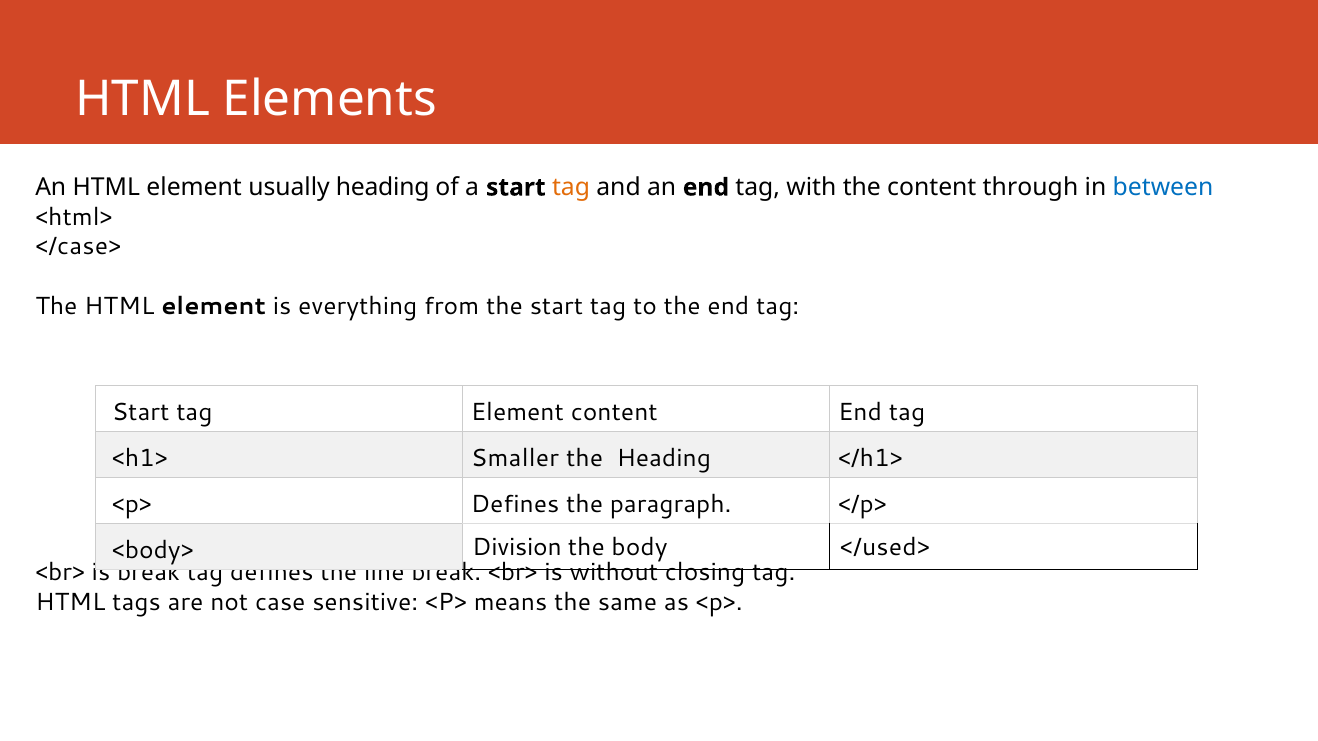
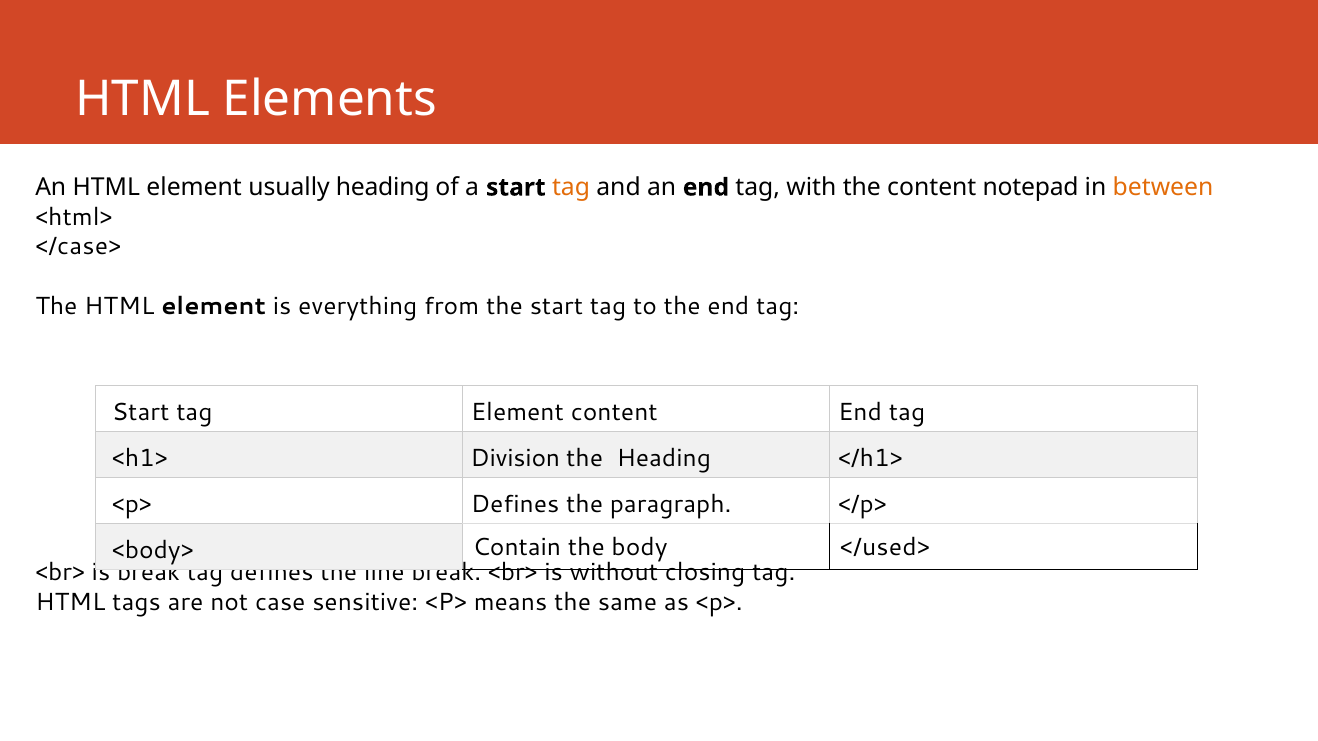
through: through -> notepad (1031, 187)
between colour: blue -> orange (1163, 187)
Smaller: Smaller -> Division (515, 459)
Division: Division -> Contain (517, 548)
